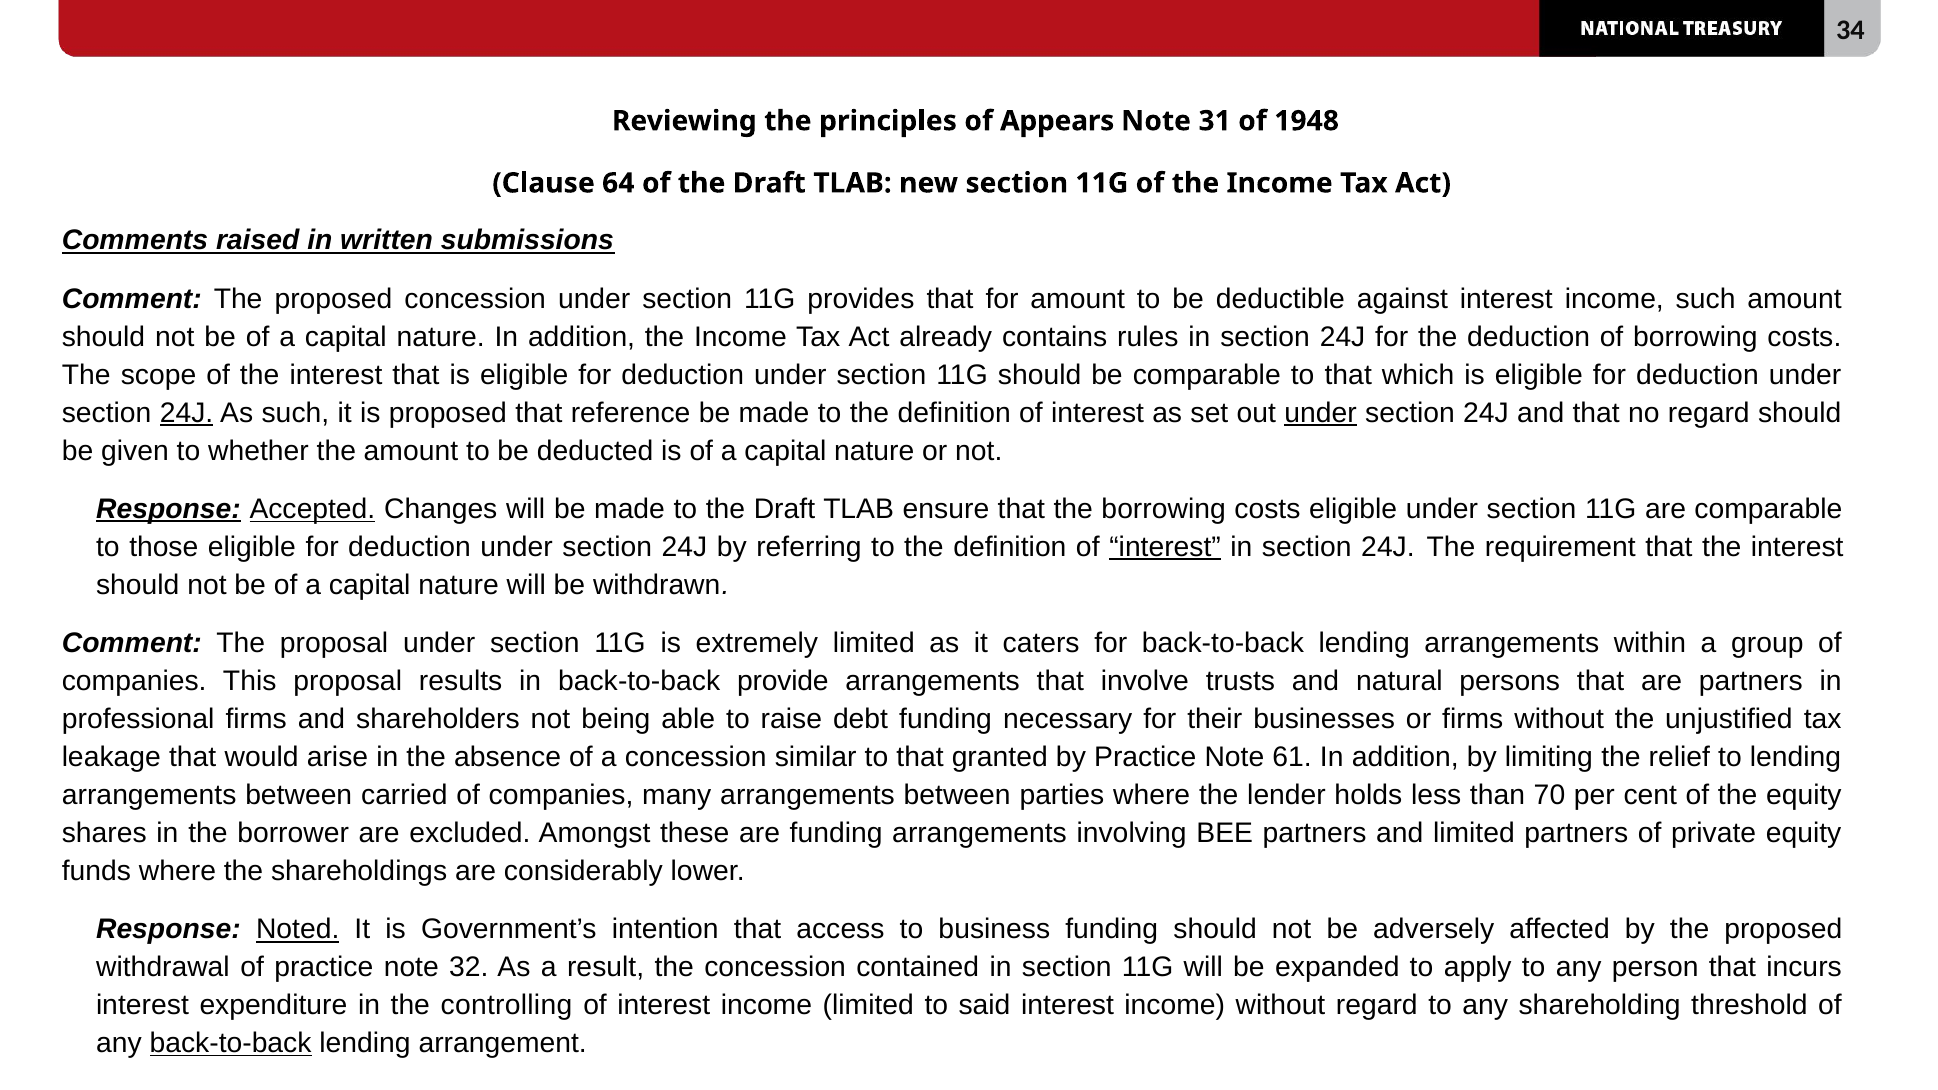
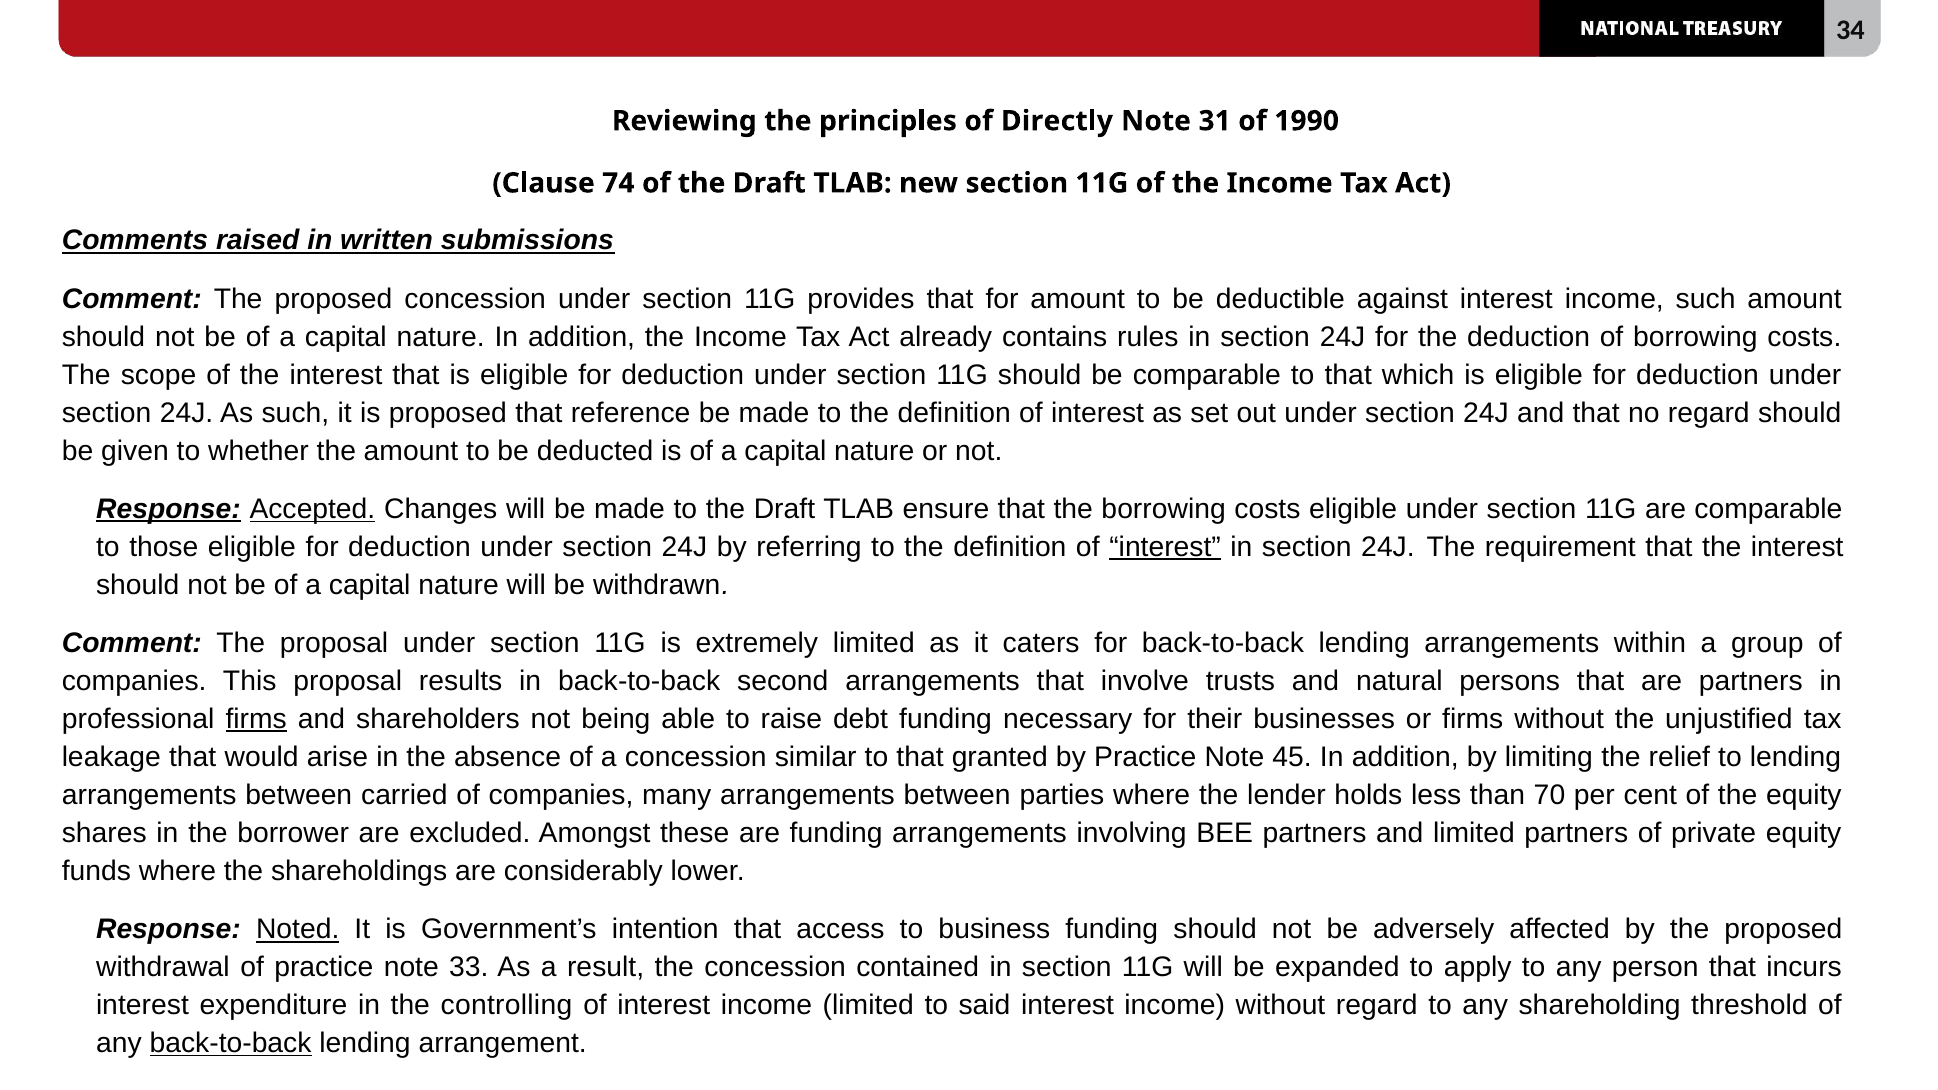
Appears: Appears -> Directly (1057, 121)
1948: 1948 -> 1990 (1307, 121)
64: 64 -> 74 (618, 183)
24J underline: present -> none (187, 413)
under underline: present -> none (1321, 413)
provide: provide -> second (783, 681)
firms underline: none -> present (256, 719)
61: 61 -> 45 (1292, 757)
32: 32 -> 33 (469, 967)
